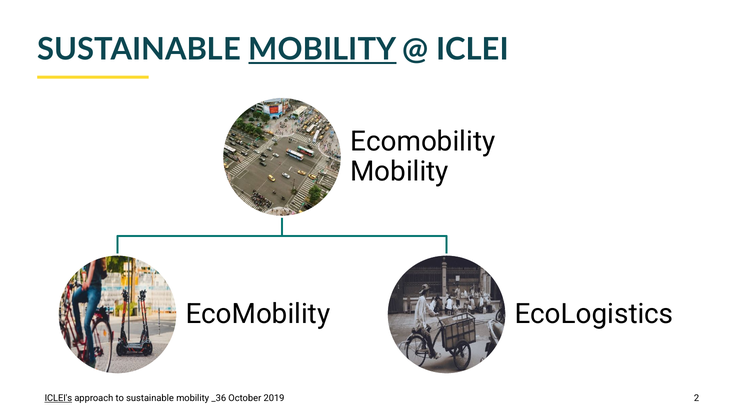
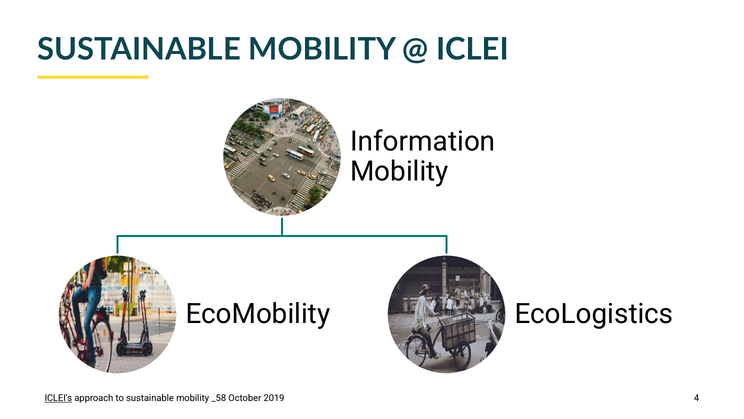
MOBILITY underline: present -> none (322, 50)
Ecomobility: Ecomobility -> Information (423, 141)
_36: _36 -> _58 (219, 398)
2: 2 -> 4 (696, 398)
